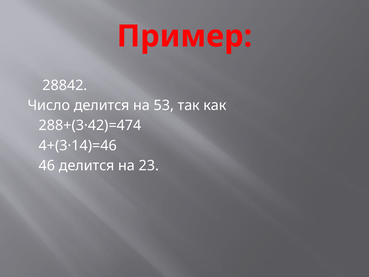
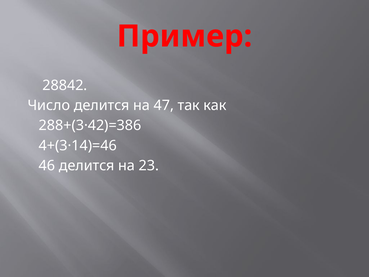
53: 53 -> 47 (164, 105)
288+(3·42)=474: 288+(3·42)=474 -> 288+(3·42)=386 (90, 125)
